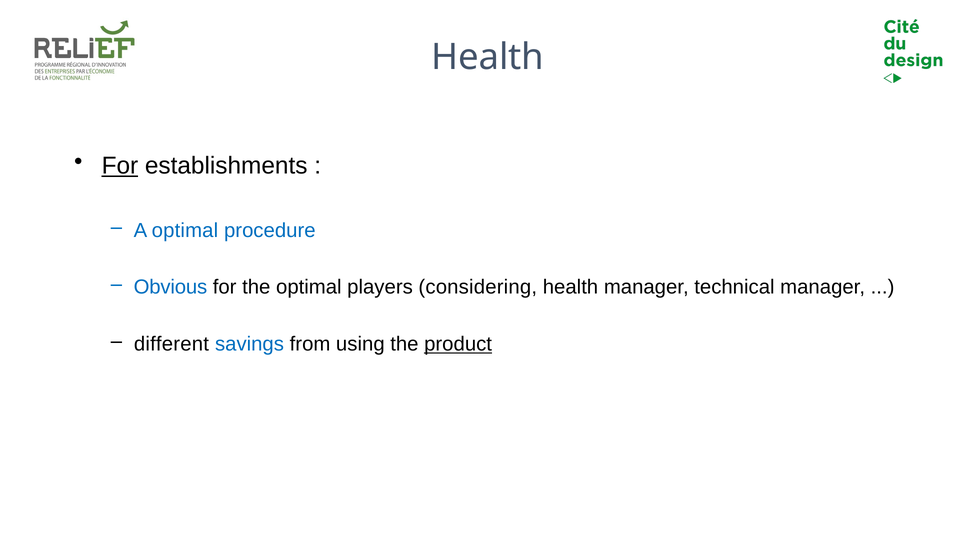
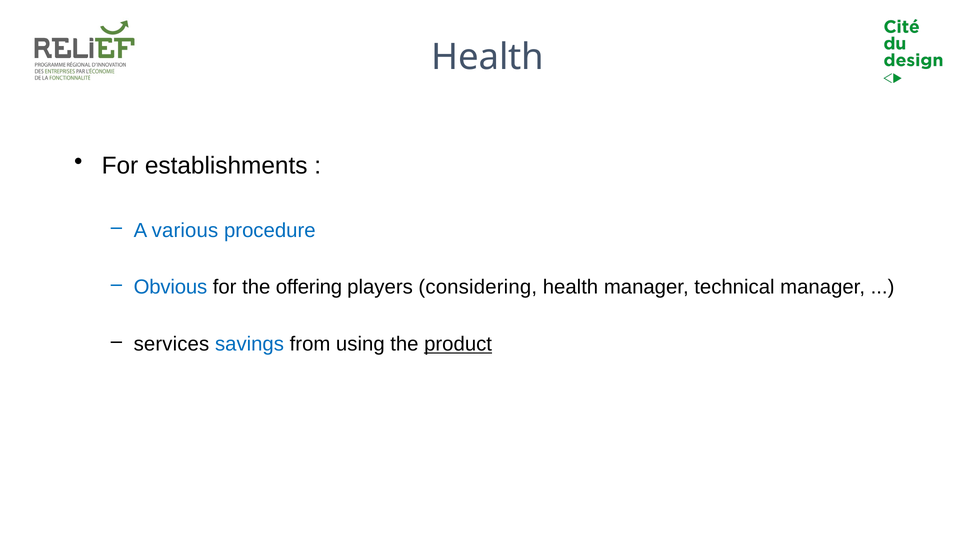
For underline: present -> none (120, 166)
A optimal: optimal -> various (185, 231)
the optimal: optimal -> offering (309, 288)
different: different -> services (171, 344)
